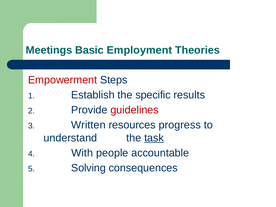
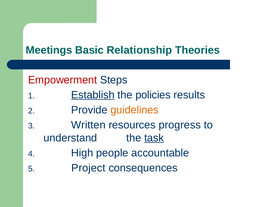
Employment: Employment -> Relationship (139, 50)
Establish underline: none -> present (93, 95)
specific: specific -> policies (153, 95)
guidelines colour: red -> orange (135, 110)
With: With -> High (82, 153)
Solving: Solving -> Project (88, 168)
